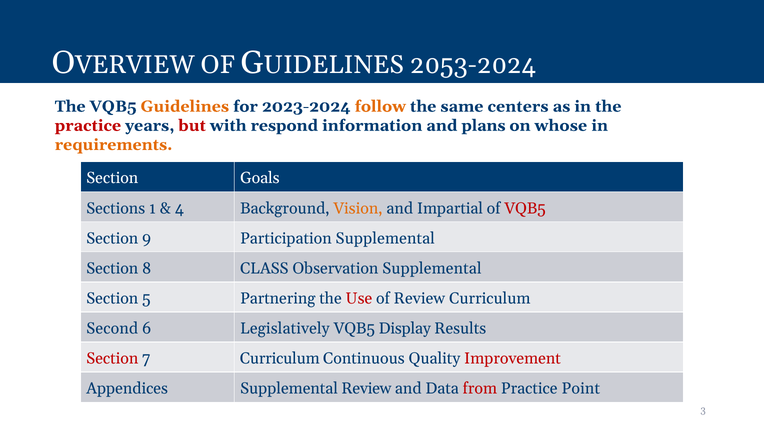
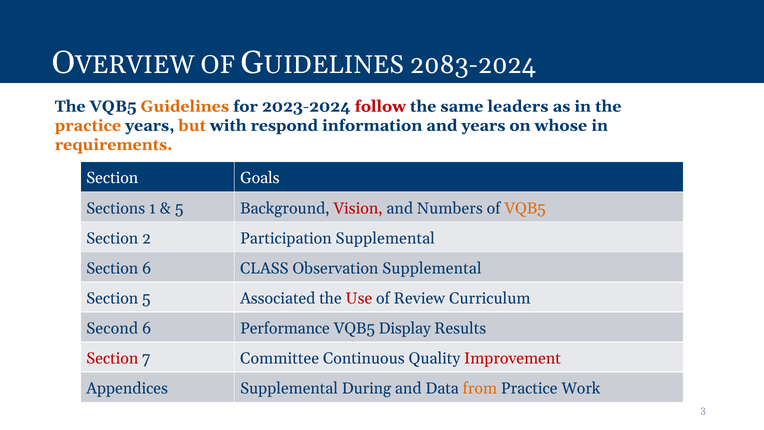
2053-2024: 2053-2024 -> 2083-2024 (473, 65)
follow colour: orange -> red (380, 106)
centers: centers -> leaders (518, 106)
practice colour: red -> orange (88, 125)
but colour: red -> orange (192, 125)
and plans: plans -> years (483, 125)
4: 4 -> 5 (179, 208)
Vision colour: orange -> red (358, 208)
Impartial: Impartial -> Numbers (450, 208)
VQB5 colour: red -> orange (525, 208)
9: 9 -> 2 (147, 238)
Section 8: 8 -> 6 (147, 268)
Partnering: Partnering -> Associated (278, 298)
Legislatively: Legislatively -> Performance (285, 328)
7 Curriculum: Curriculum -> Committee (280, 358)
Supplemental Review: Review -> During (366, 388)
from colour: red -> orange (480, 388)
Point: Point -> Work (581, 388)
